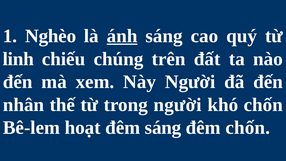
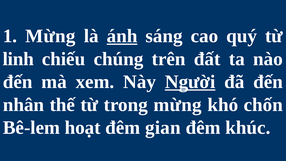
1 Nghèo: Nghèo -> Mừng (50, 36)
Người underline: none -> present (190, 82)
trong người: người -> mừng (178, 105)
đêm sáng: sáng -> gian (163, 128)
đêm chốn: chốn -> khúc (248, 128)
